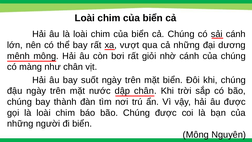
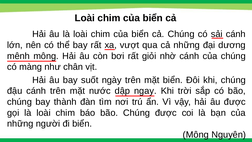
đậu ngày: ngày -> cánh (36, 91)
dập chân: chân -> ngay (145, 91)
